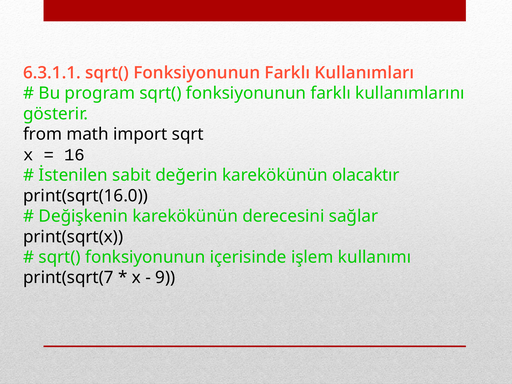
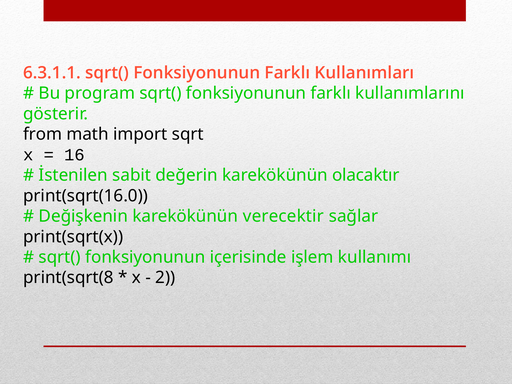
derecesini: derecesini -> verecektir (283, 216)
print(sqrt(7: print(sqrt(7 -> print(sqrt(8 (68, 278)
9: 9 -> 2 (165, 278)
